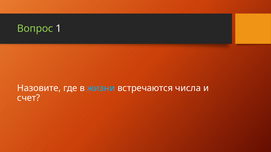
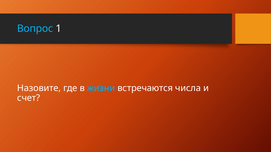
Вопрос colour: light green -> light blue (35, 29)
